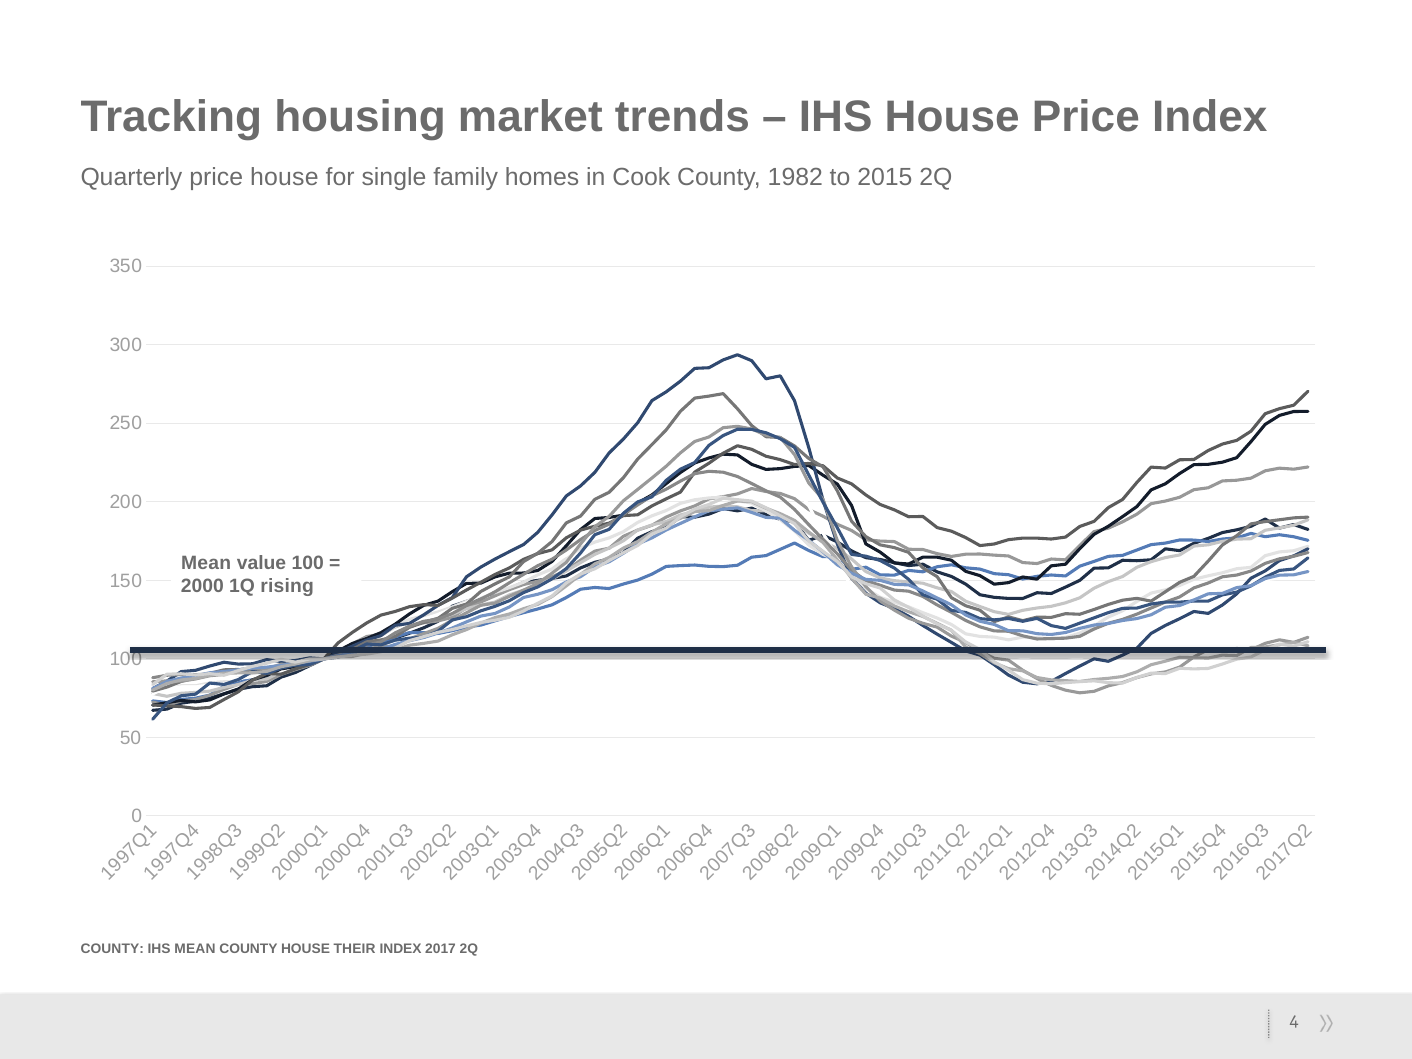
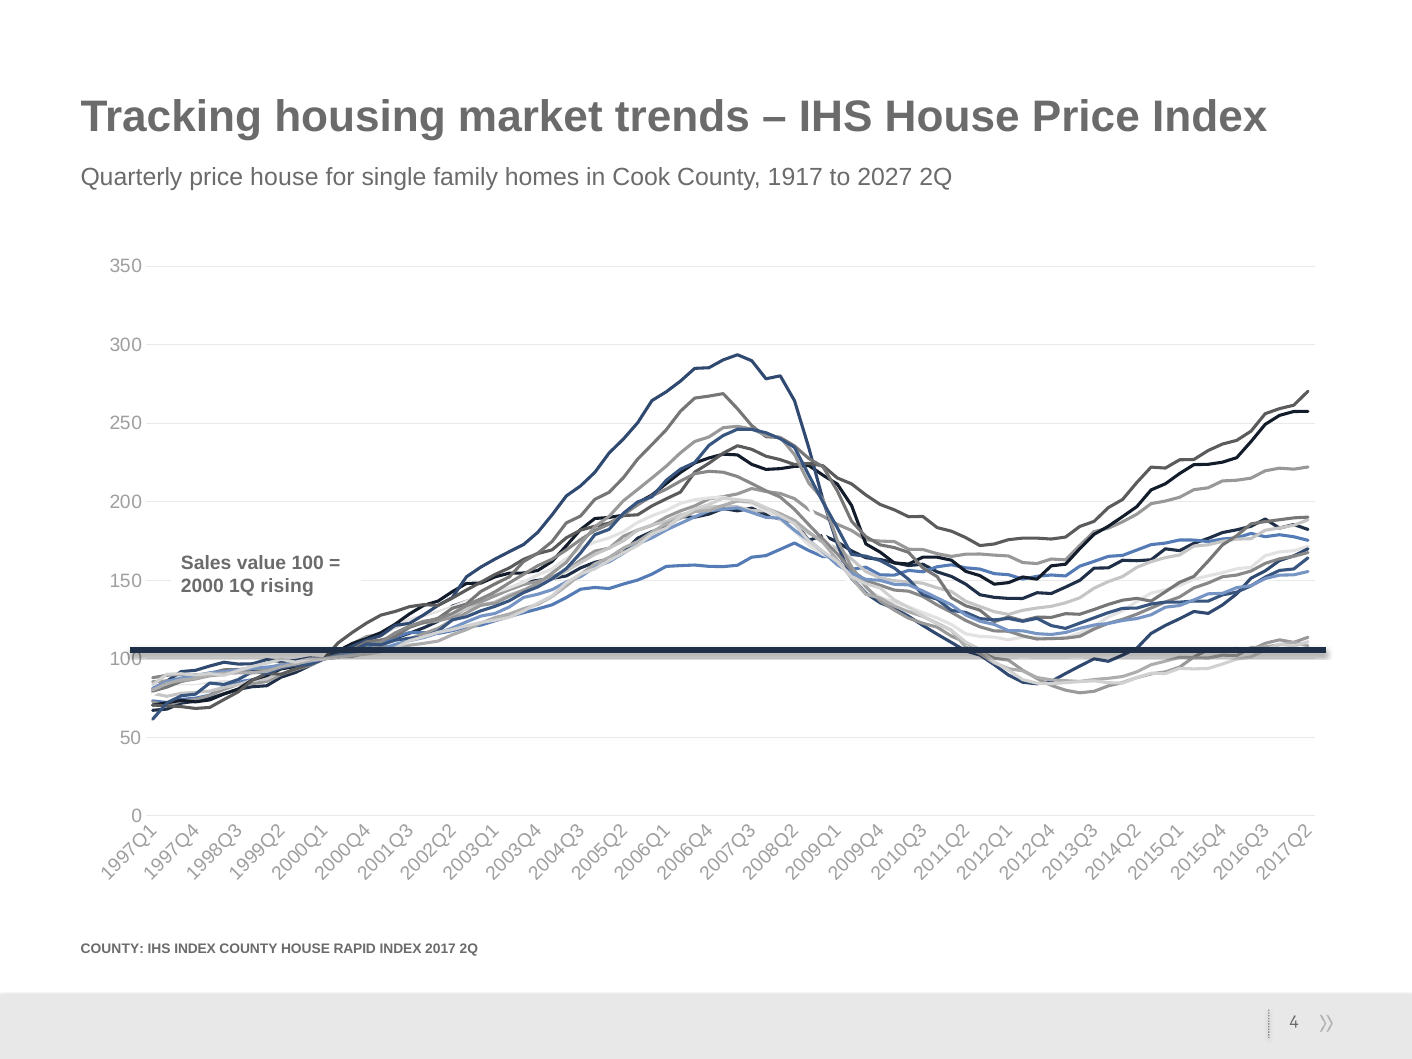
1982: 1982 -> 1917 (795, 177)
2015: 2015 -> 2027 (885, 177)
Mean: Mean -> Sales (206, 563)
IHS MEAN: MEAN -> INDEX (195, 950)
THEIR: THEIR -> RAPID (355, 950)
